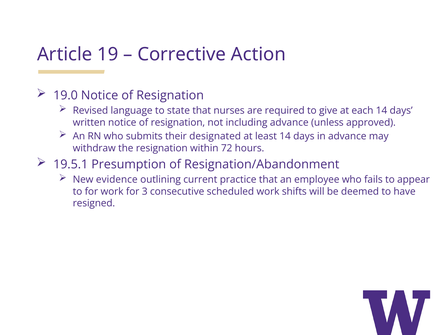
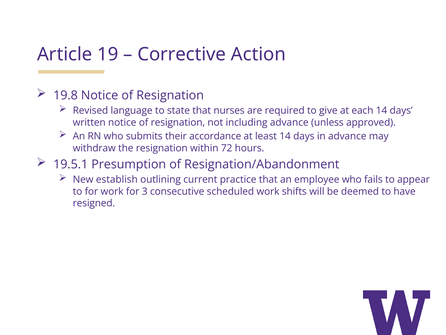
19.0: 19.0 -> 19.8 (66, 95)
designated: designated -> accordance (215, 136)
evidence: evidence -> establish (117, 179)
